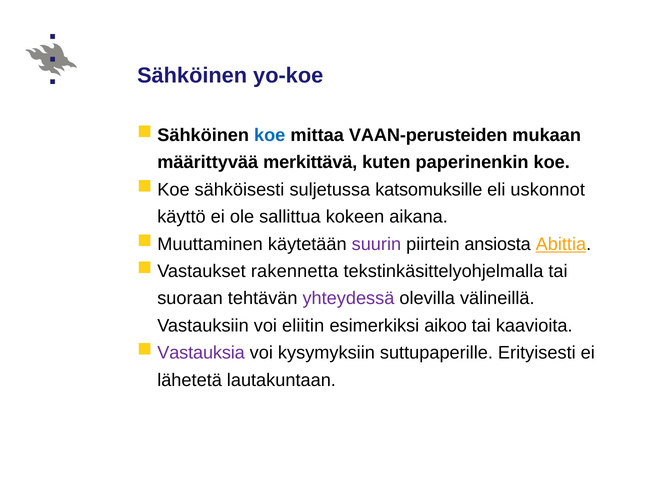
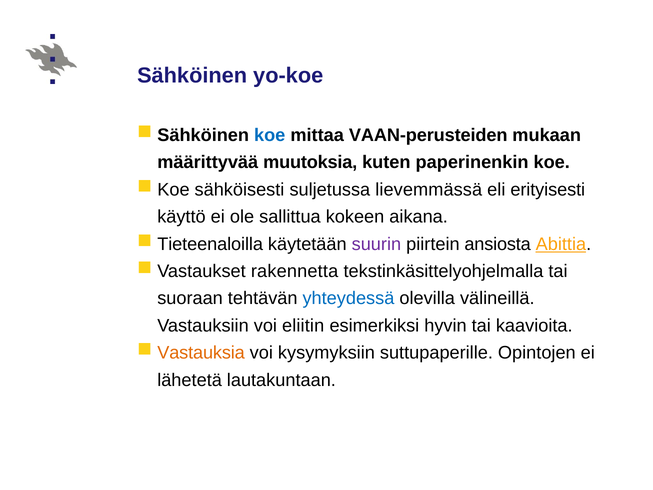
merkittävä: merkittävä -> muutoksia (310, 162)
katsomuksille: katsomuksille -> lievemmässä (429, 190)
uskonnot: uskonnot -> erityisesti (548, 190)
Muuttaminen: Muuttaminen -> Tieteenaloilla (210, 244)
yhteydessä colour: purple -> blue (348, 298)
aikoo: aikoo -> hyvin (445, 326)
Vastauksia colour: purple -> orange (201, 353)
Erityisesti: Erityisesti -> Opintojen (537, 353)
